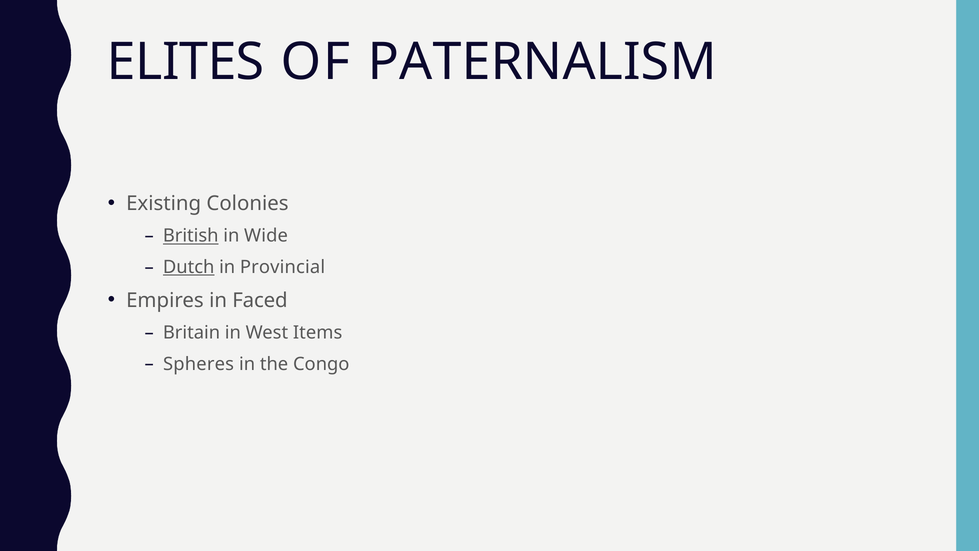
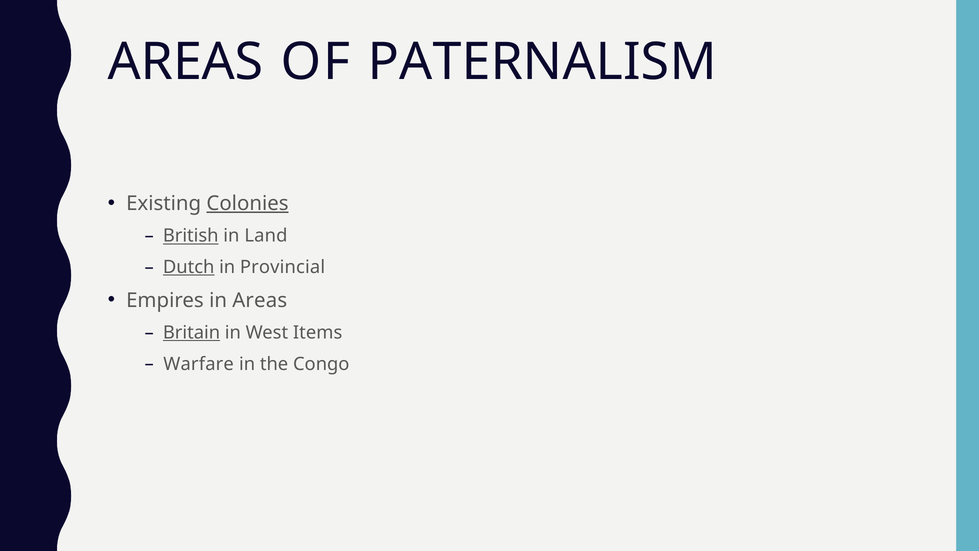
ELITES: ELITES -> AREAS (186, 62)
Colonies underline: none -> present (248, 203)
Wide: Wide -> Land (266, 236)
in Faced: Faced -> Areas (260, 300)
Britain underline: none -> present (192, 333)
Spheres: Spheres -> Warfare (199, 364)
